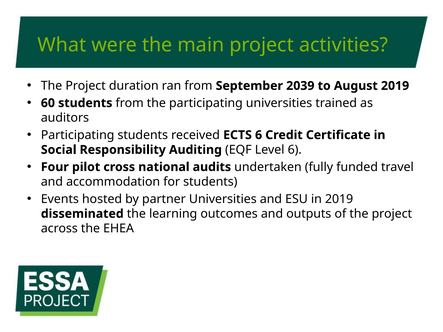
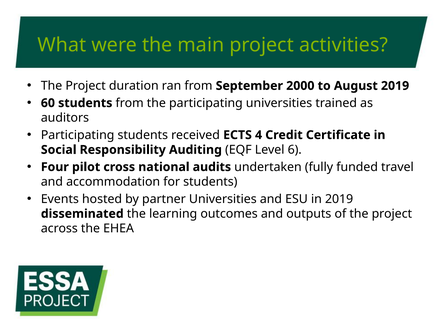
2039: 2039 -> 2000 (300, 86)
ECTS 6: 6 -> 4 (259, 135)
